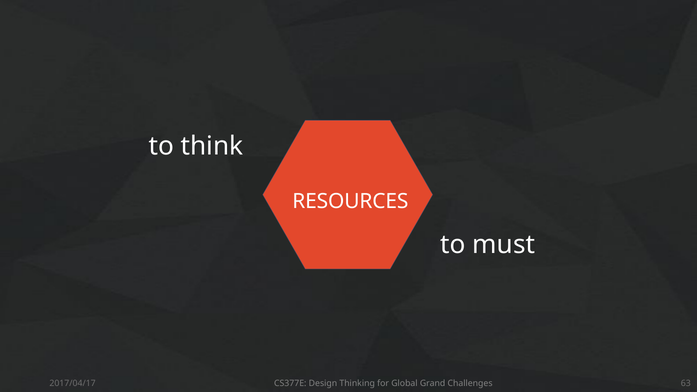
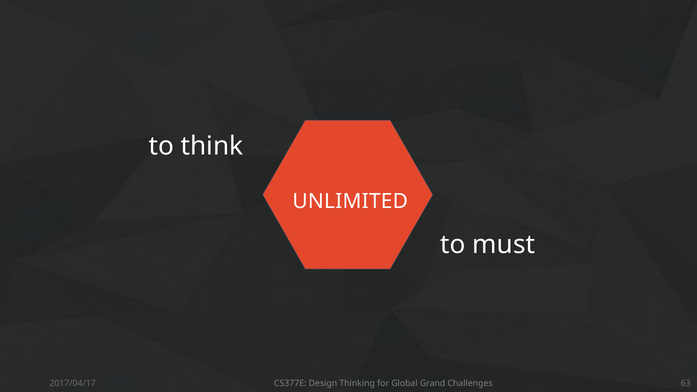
RESOURCES: RESOURCES -> UNLIMITED (350, 201)
